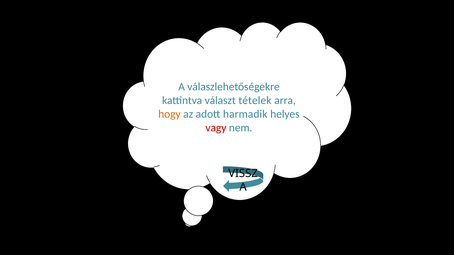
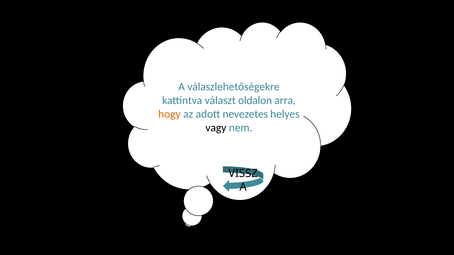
tételek: tételek -> oldalon (255, 101)
harmadik: harmadik -> nevezetes (245, 114)
vagy colour: red -> black (216, 128)
